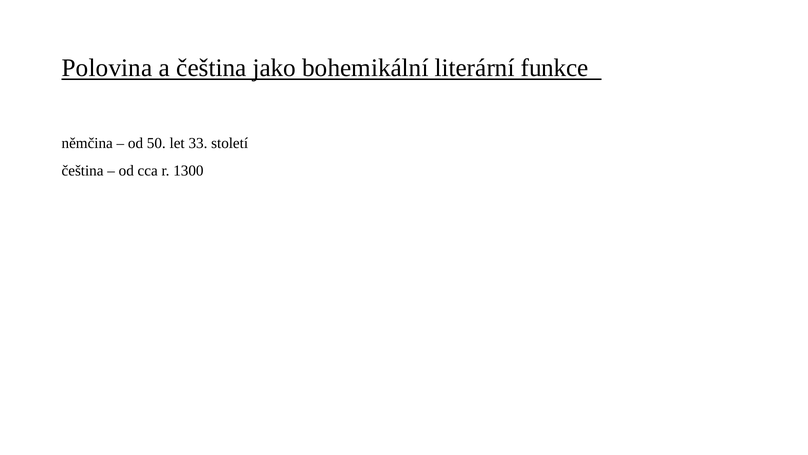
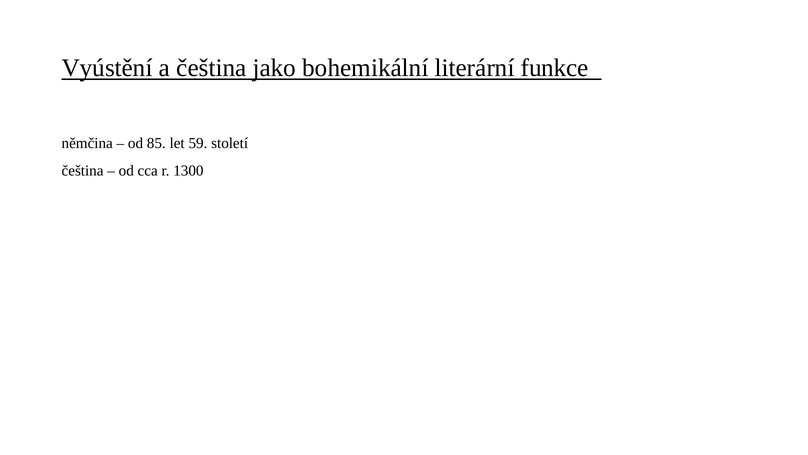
Polovina: Polovina -> Vyústění (107, 68)
50: 50 -> 85 (156, 143)
33: 33 -> 59 (198, 143)
